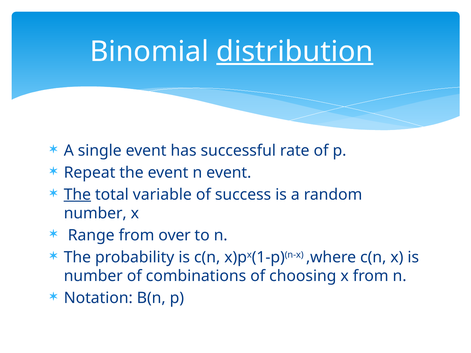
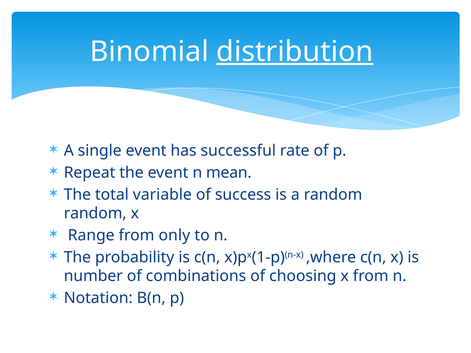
n event: event -> mean (229, 173)
The underline: present -> none (77, 195)
number: number -> random (95, 213)
over: over -> only (174, 235)
